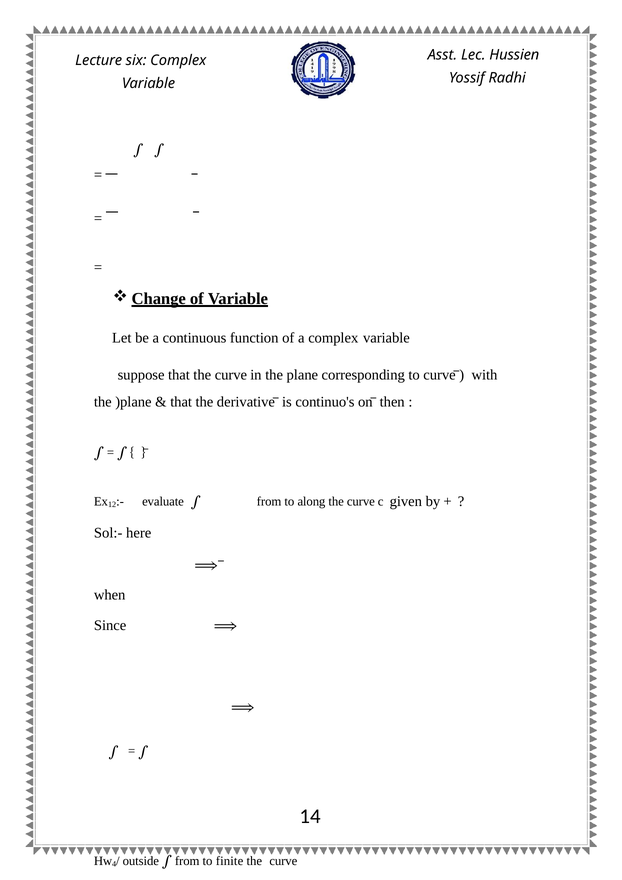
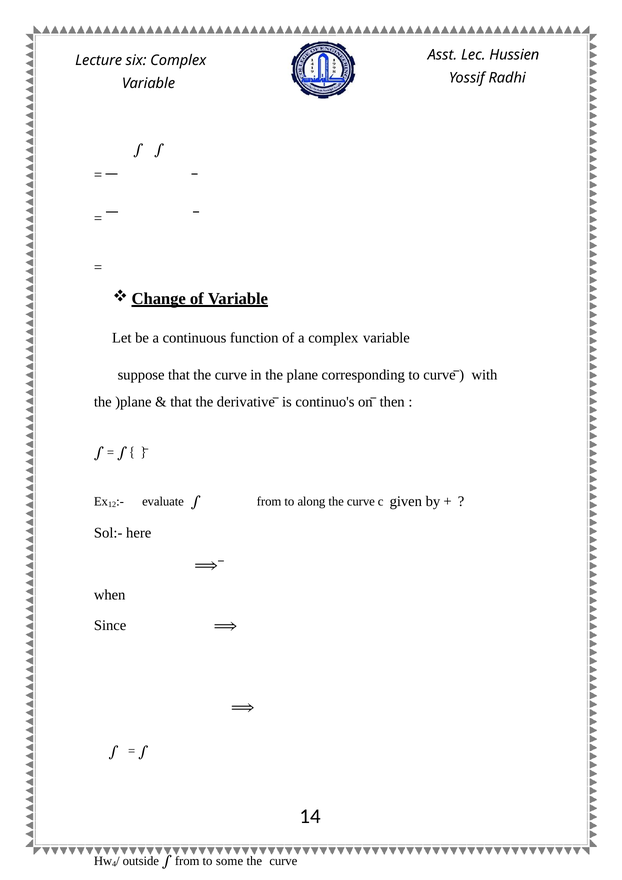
finite: finite -> some (230, 861)
